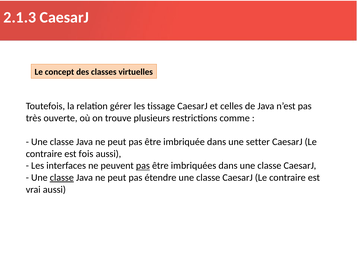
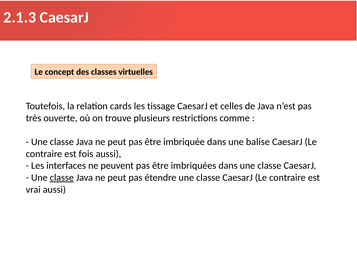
gérer: gérer -> cards (121, 106)
setter: setter -> balise (258, 142)
pas underline: present -> none (143, 166)
